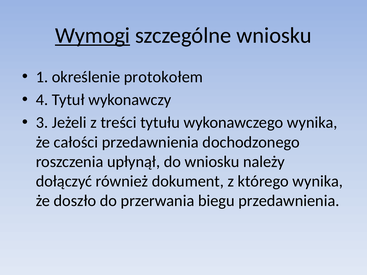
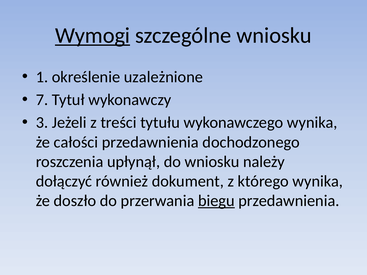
protokołem: protokołem -> uzależnione (163, 77)
4: 4 -> 7 (42, 100)
biegu underline: none -> present (216, 201)
